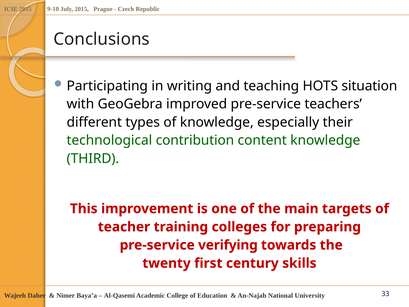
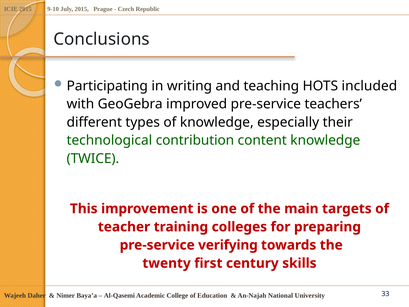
situation: situation -> included (369, 86)
THIRD: THIRD -> TWICE (93, 159)
